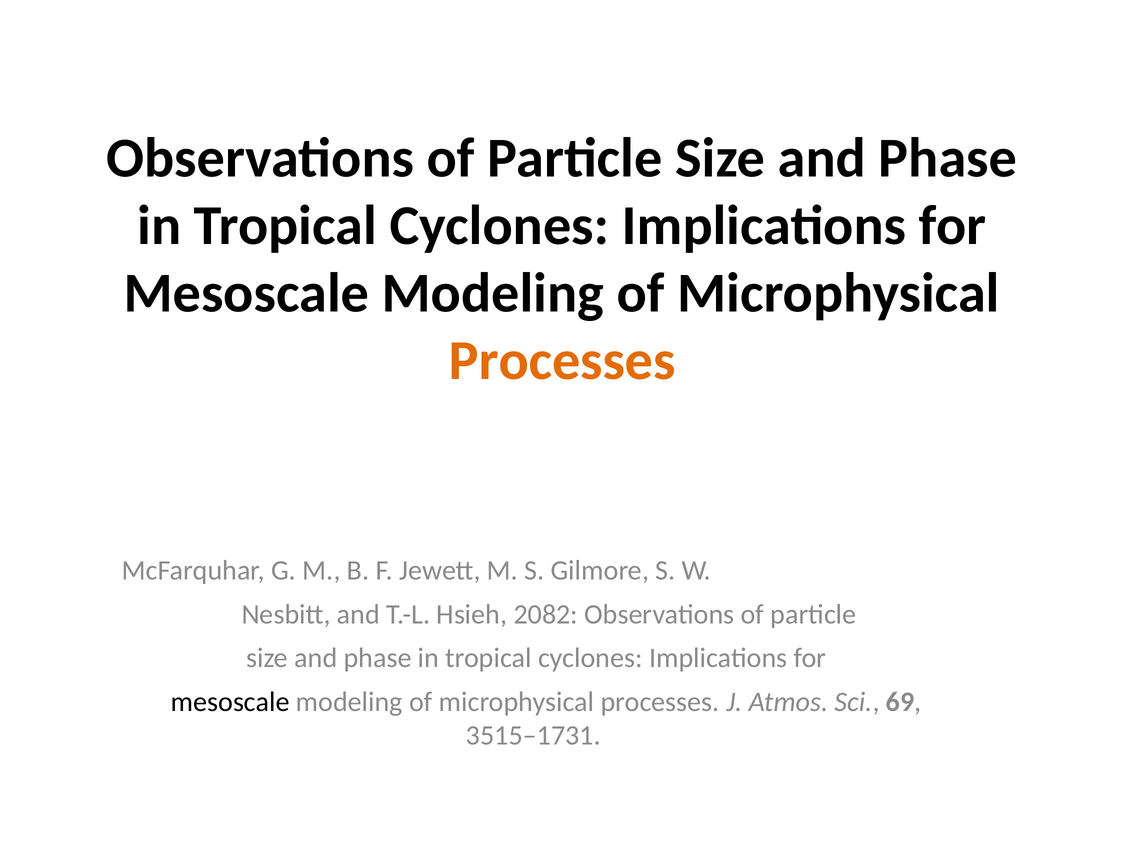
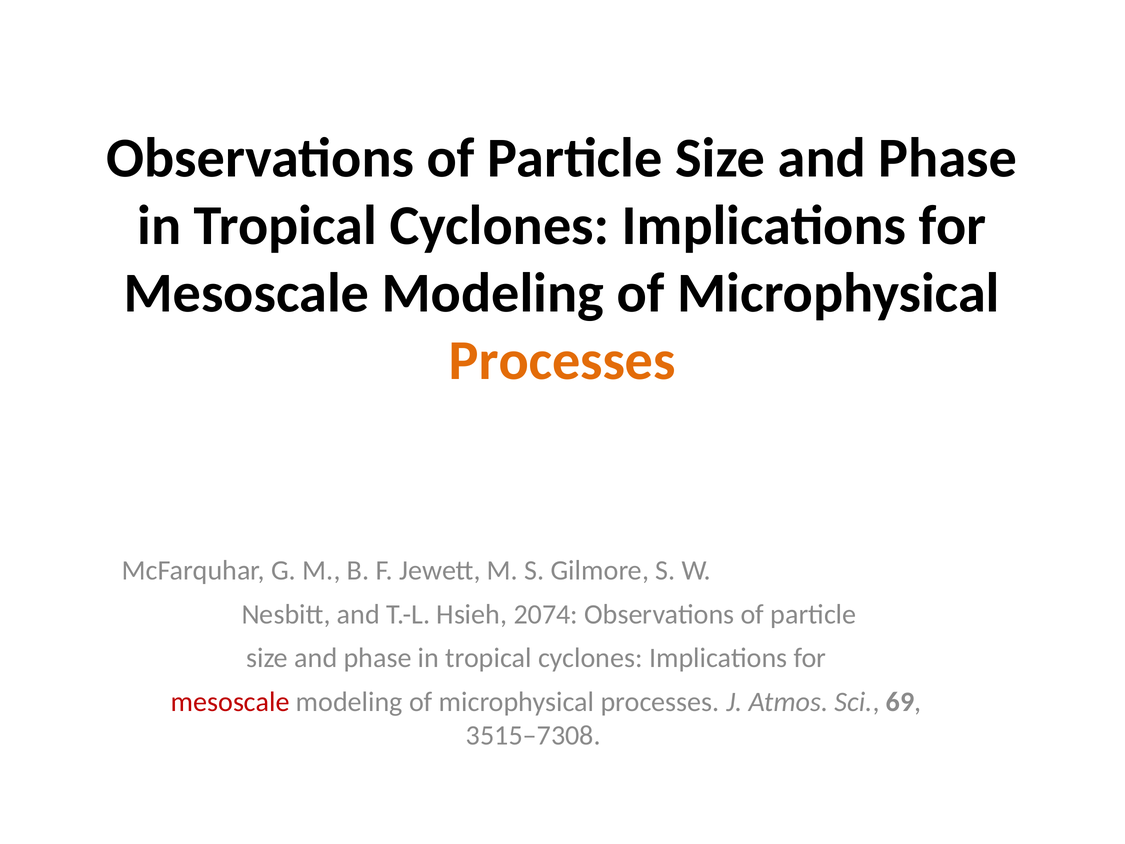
2082: 2082 -> 2074 (546, 614)
mesoscale colour: black -> red (230, 702)
3515–1731: 3515–1731 -> 3515–7308 (533, 735)
